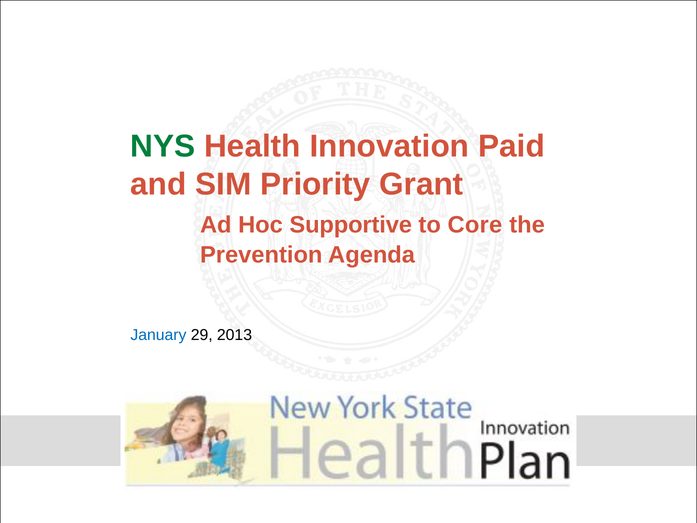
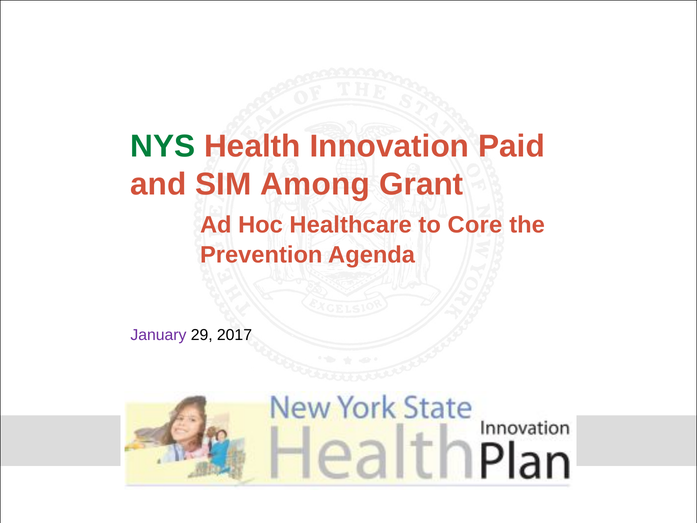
Priority: Priority -> Among (315, 184)
Supportive: Supportive -> Healthcare (351, 225)
January colour: blue -> purple (158, 335)
2013: 2013 -> 2017 (234, 335)
